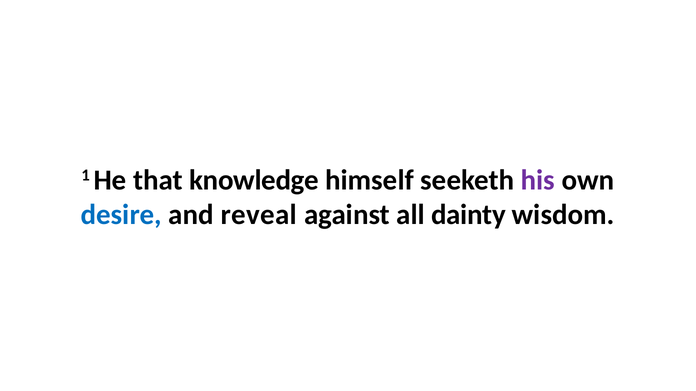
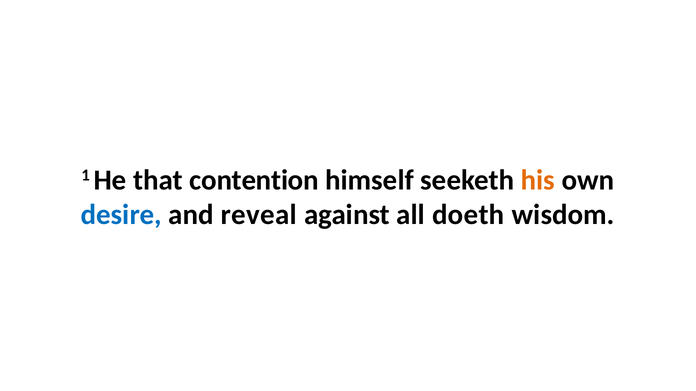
knowledge: knowledge -> contention (254, 180)
his colour: purple -> orange (538, 180)
dainty: dainty -> doeth (468, 215)
